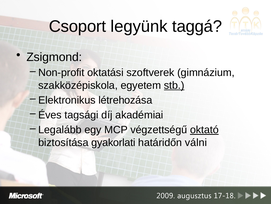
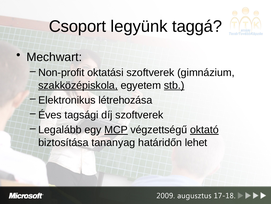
Zsigmond: Zsigmond -> Mechwart (54, 57)
szakközépiskola underline: none -> present (78, 85)
díj akadémiai: akadémiai -> szoftverek (139, 115)
MCP underline: none -> present (116, 129)
gyakorlati: gyakorlati -> tananyag (113, 142)
válni: válni -> lehet (196, 142)
